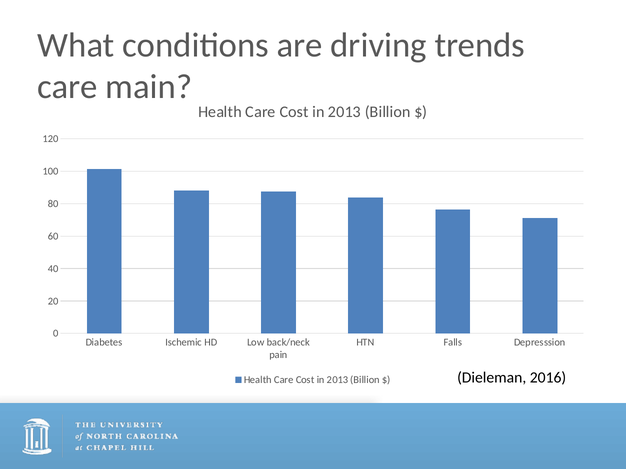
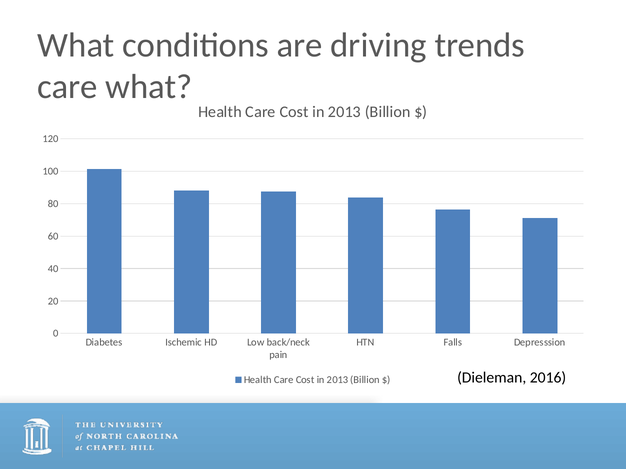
care main: main -> what (149, 87)
